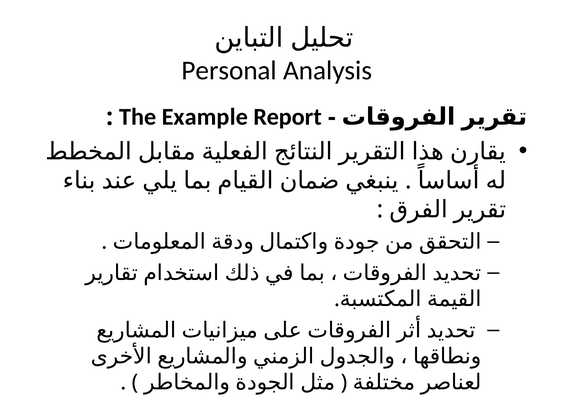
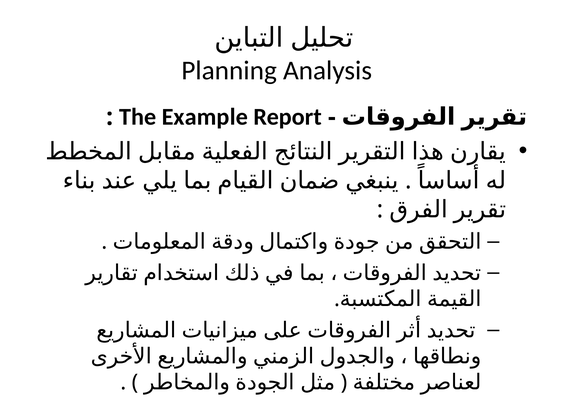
Personal: Personal -> Planning (229, 71)
